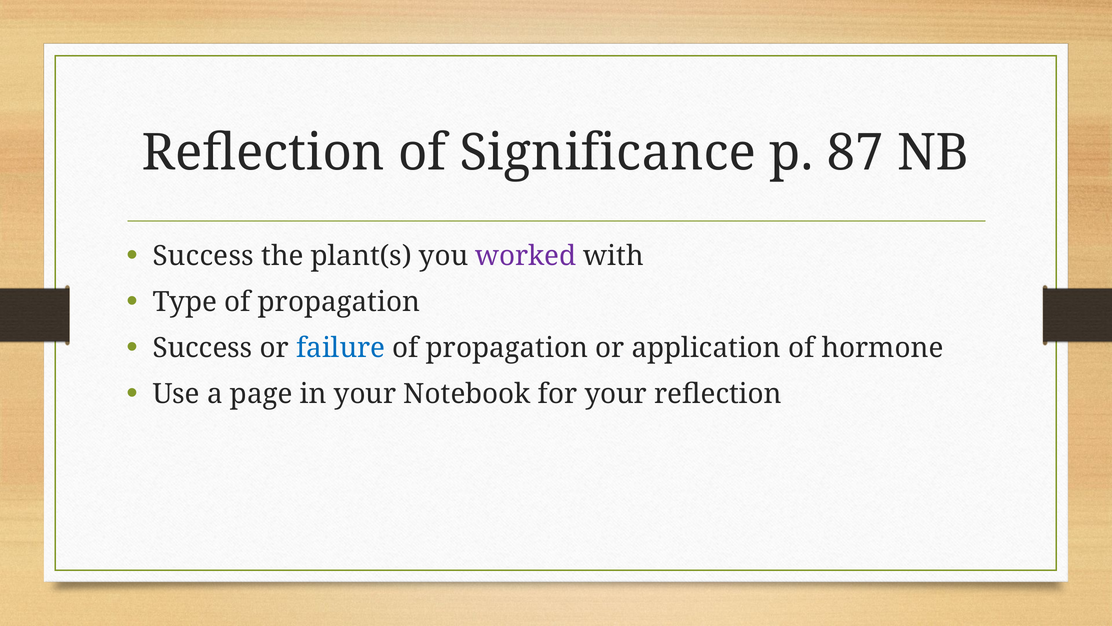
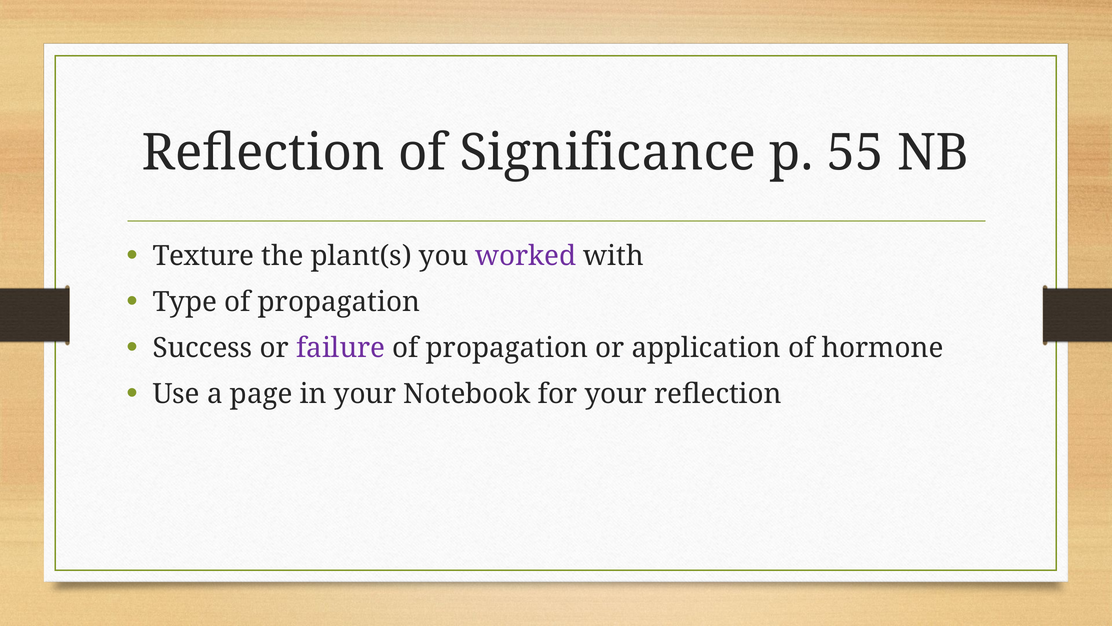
87: 87 -> 55 (855, 153)
Success: Success -> Texture (203, 256)
failure colour: blue -> purple (341, 348)
